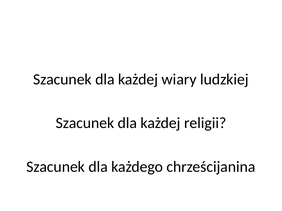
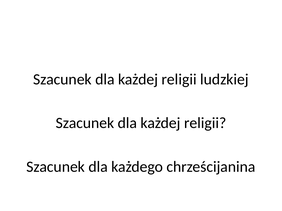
wiary: wiary -> religii (179, 79)
